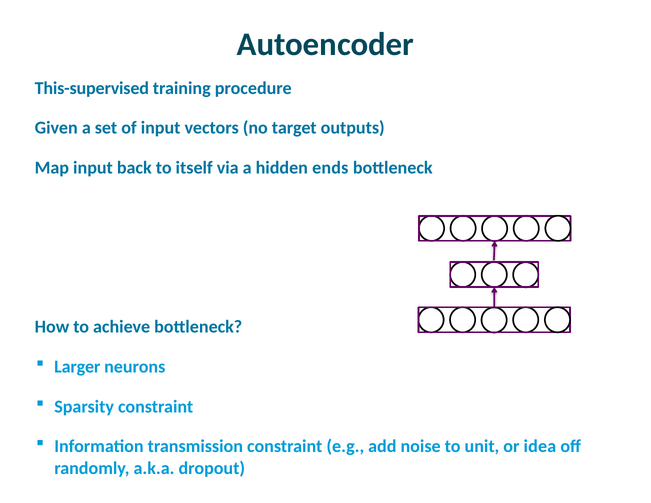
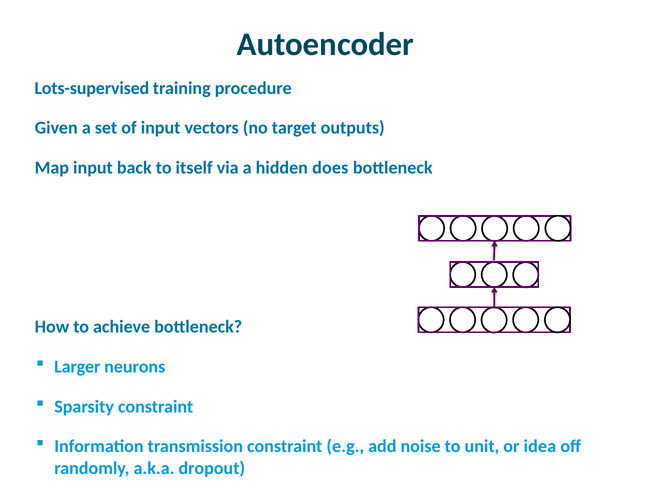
This-supervised: This-supervised -> Lots-supervised (92, 88)
ends: ends -> does (330, 168)
